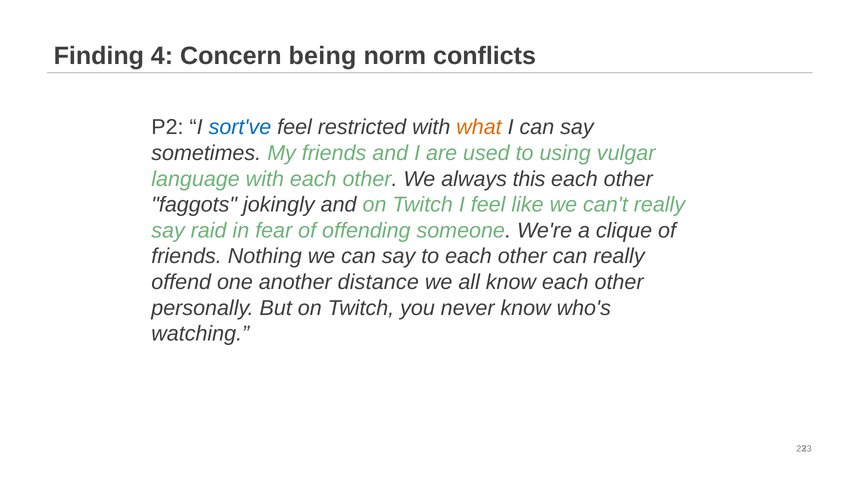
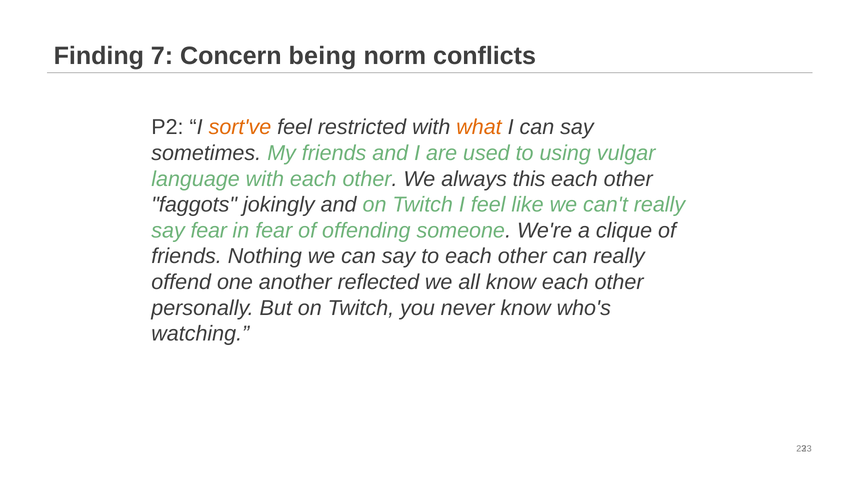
4: 4 -> 7 (162, 56)
sort've colour: blue -> orange (240, 127)
say raid: raid -> fear (209, 230)
distance: distance -> reflected (378, 282)
